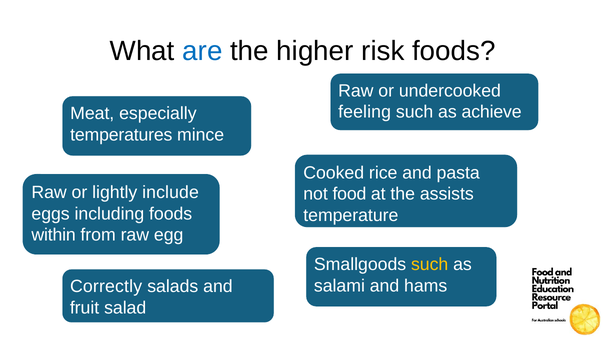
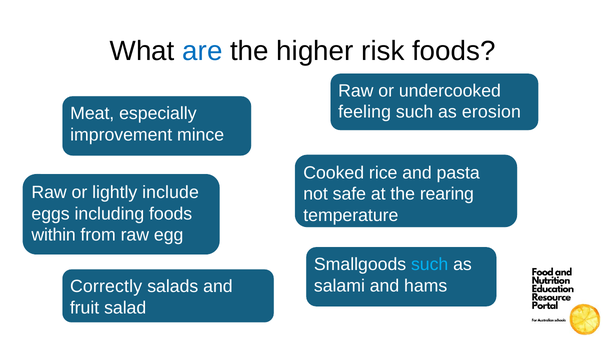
achieve: achieve -> erosion (491, 112)
temperatures: temperatures -> improvement (121, 135)
food: food -> safe (349, 194)
assists: assists -> rearing (447, 194)
such colour: yellow -> light blue (430, 264)
